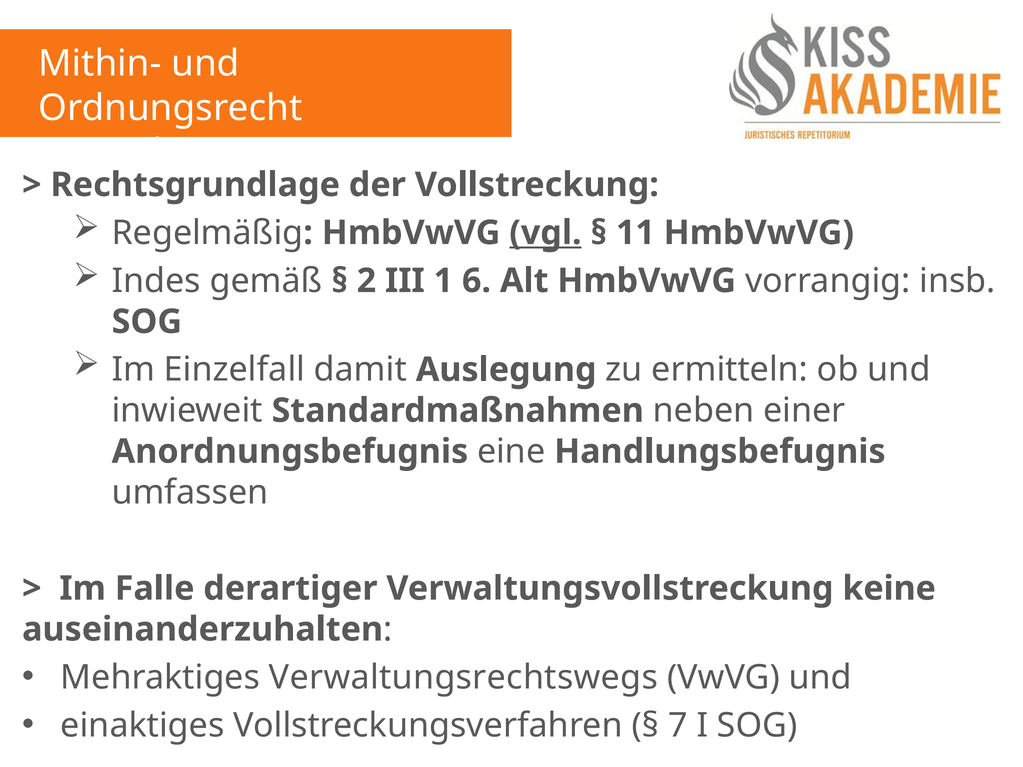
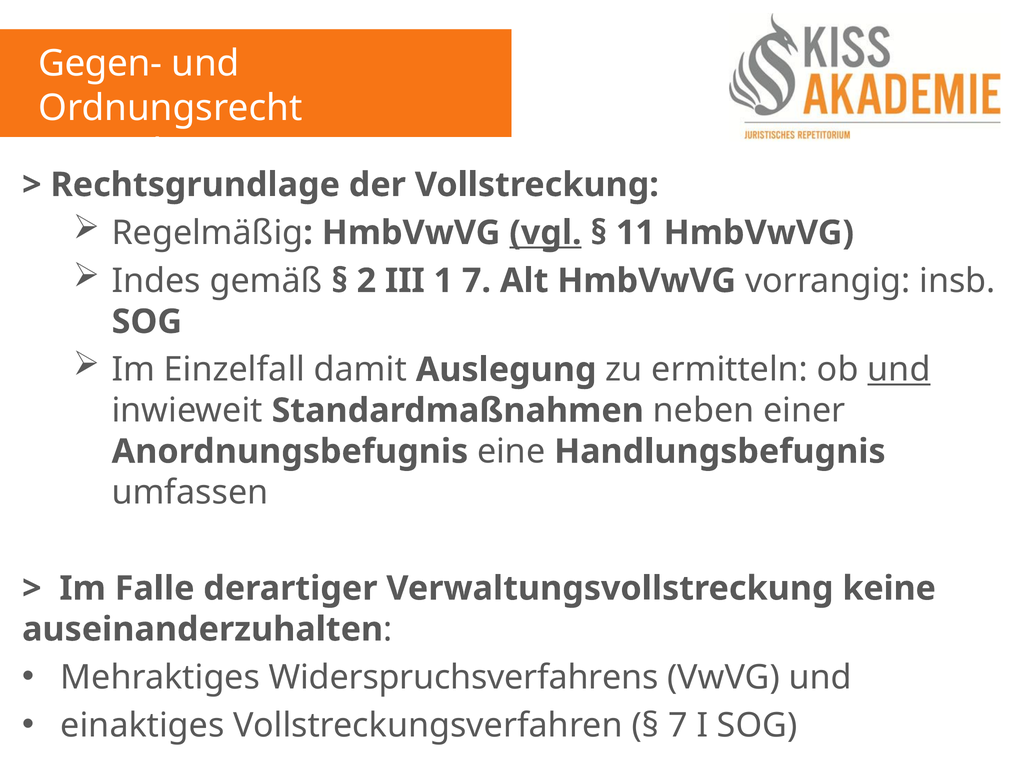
Mithin-: Mithin- -> Gegen- (100, 64)
1 6: 6 -> 7 (476, 281)
und underline: none -> present (899, 370)
Verwaltungsrechtswegs: Verwaltungsrechtswegs -> Widerspruchsverfahrens (464, 678)
